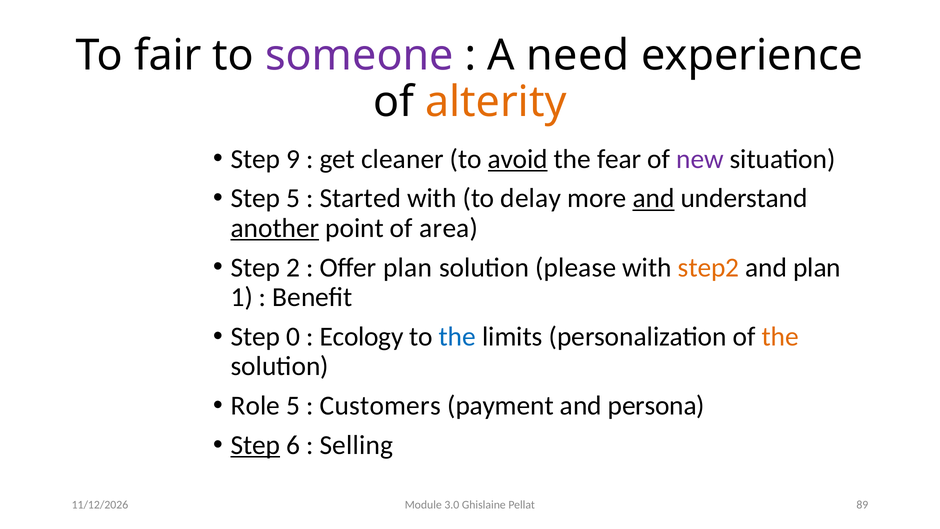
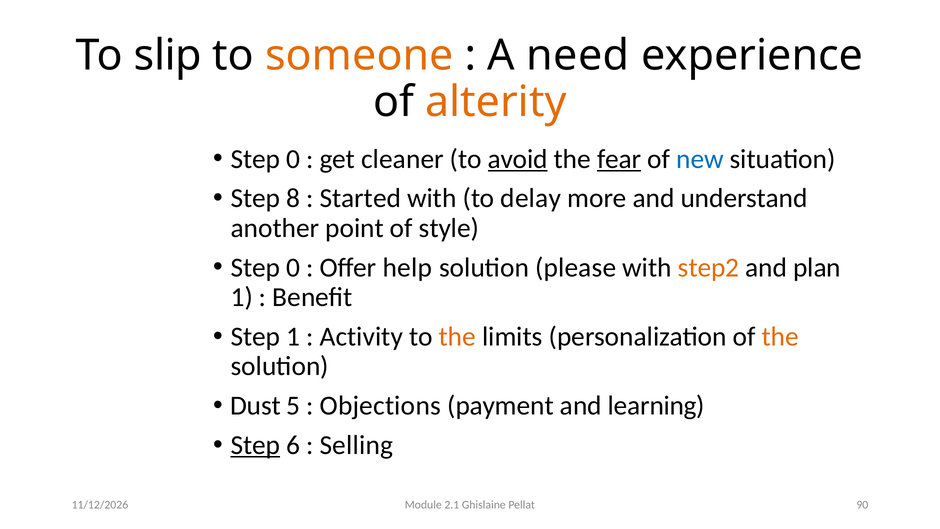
fair: fair -> slip (168, 56)
someone colour: purple -> orange (359, 56)
9: 9 -> 0 (293, 159)
fear underline: none -> present (619, 159)
new colour: purple -> blue (700, 159)
Step 5: 5 -> 8 (293, 198)
and underline: present -> none (654, 198)
another underline: present -> none (275, 228)
area: area -> style (449, 228)
2: 2 -> 0 (293, 267)
Offer plan: plan -> help (408, 267)
Step 0: 0 -> 1 (293, 336)
Ecology: Ecology -> Activity (361, 336)
the colour: blue -> orange (457, 336)
Role: Role -> Dust (256, 405)
Customers: Customers -> Objections (380, 405)
persona: persona -> learning (656, 405)
3.0: 3.0 -> 2.1 (452, 505)
89: 89 -> 90 (862, 505)
